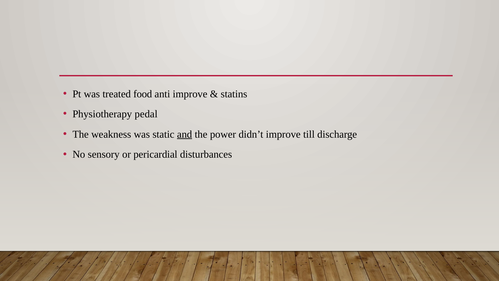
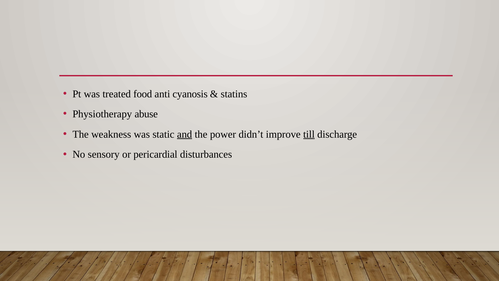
anti improve: improve -> cyanosis (190, 94)
pedal: pedal -> abuse (146, 114)
till underline: none -> present (309, 134)
